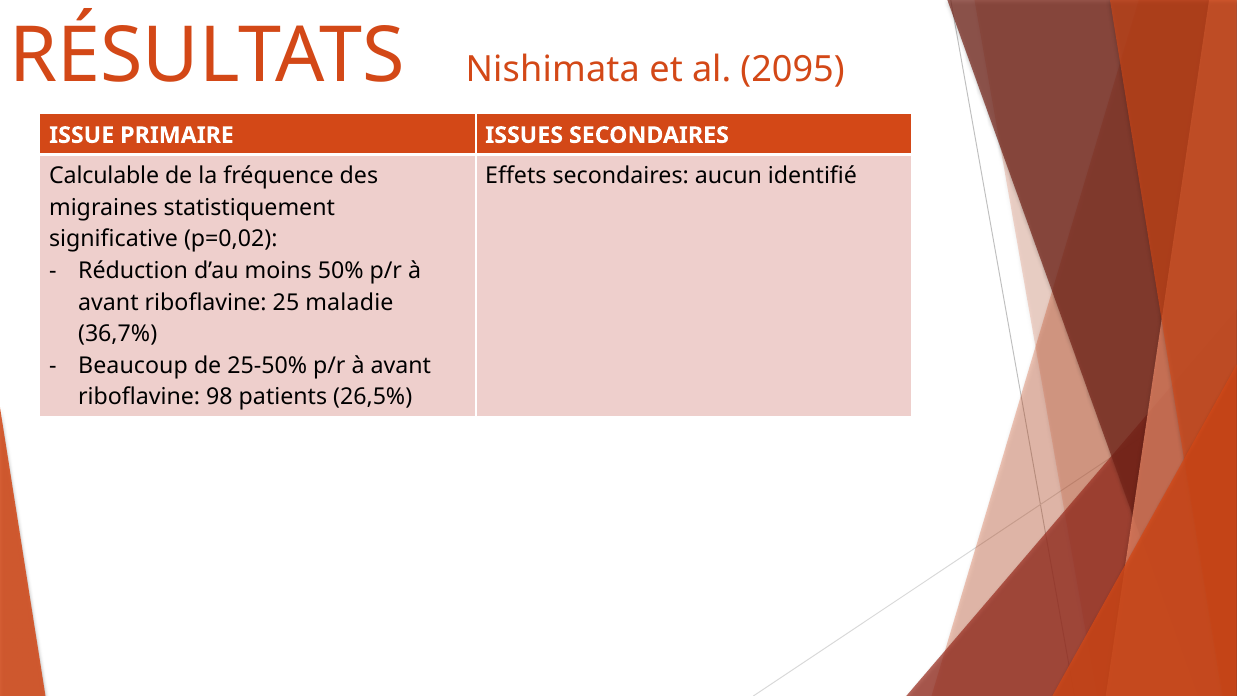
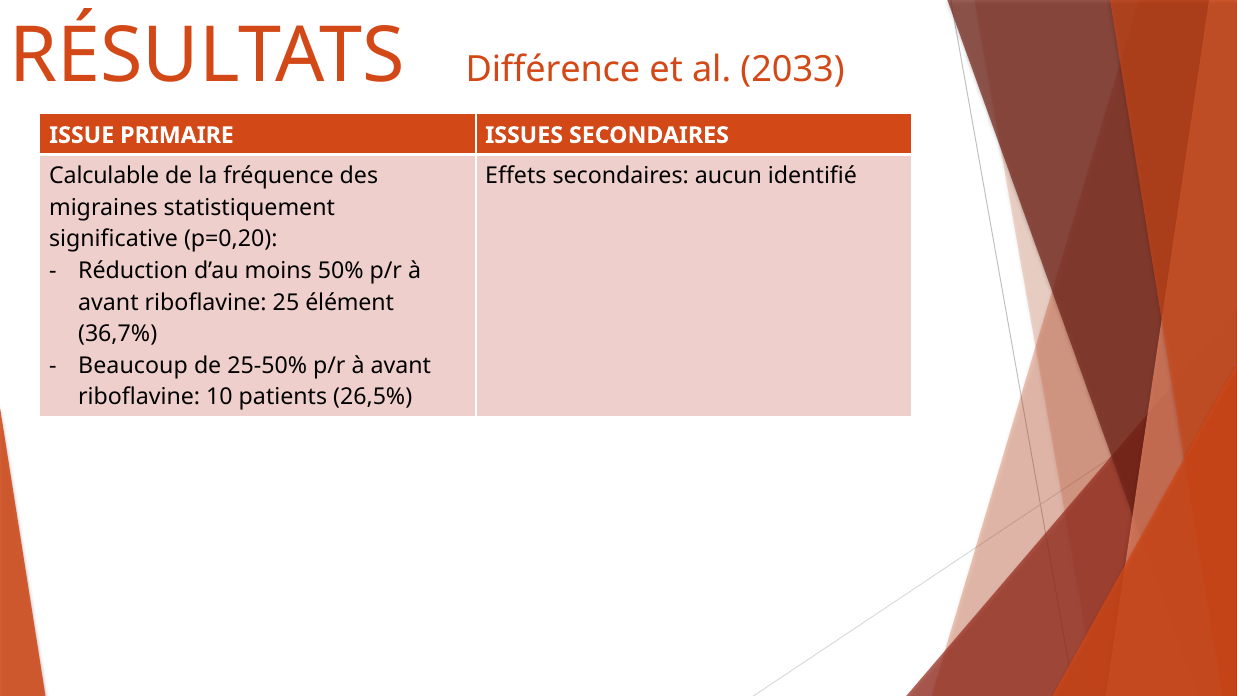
Nishimata: Nishimata -> Différence (553, 70)
2095: 2095 -> 2033 (793, 70)
p=0,02: p=0,02 -> p=0,20 (231, 239)
maladie: maladie -> élément (350, 302)
98: 98 -> 10 (219, 397)
